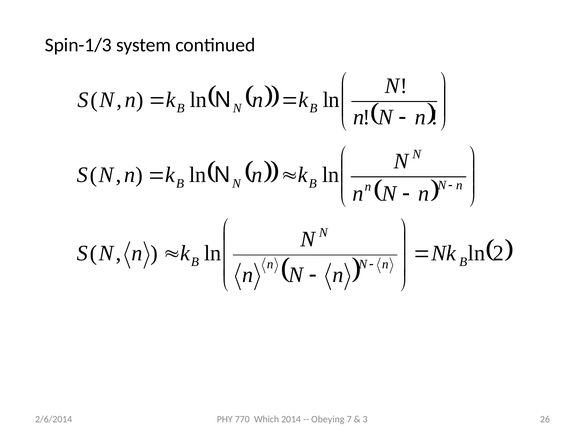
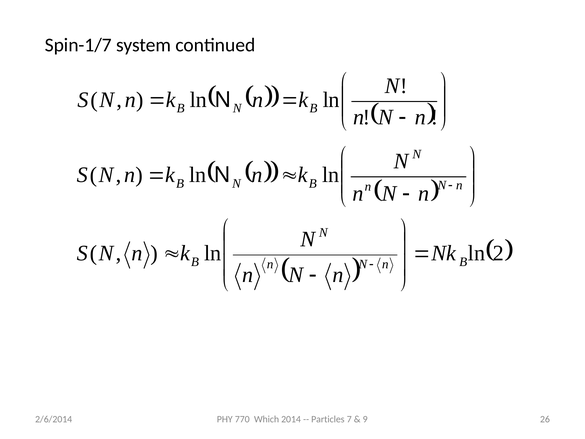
Spin-1/3: Spin-1/3 -> Spin-1/7 (78, 45)
Obeying: Obeying -> Particles (328, 419)
3: 3 -> 9 (365, 419)
